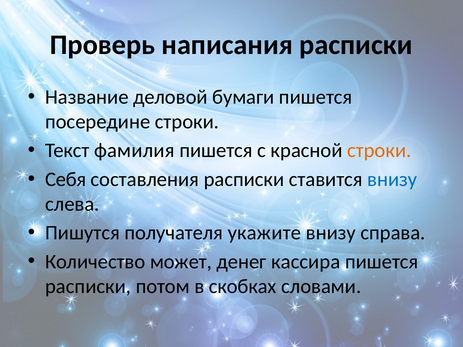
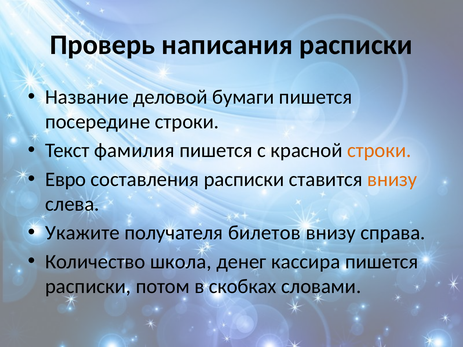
Себя: Себя -> Евро (66, 179)
внизу colour: blue -> orange (392, 179)
Пишутся: Пишутся -> Укажите (82, 233)
укажите: укажите -> билетов (264, 233)
может: может -> школа (181, 262)
